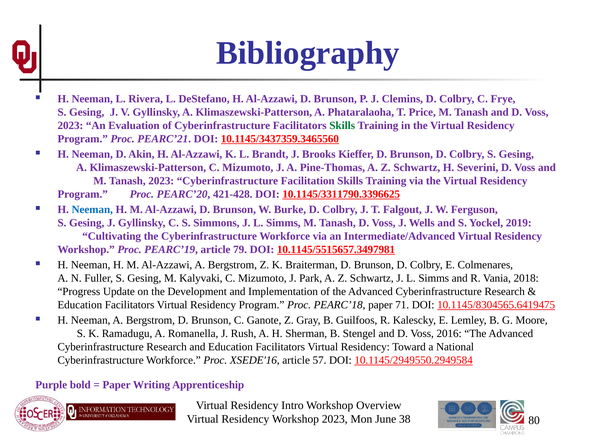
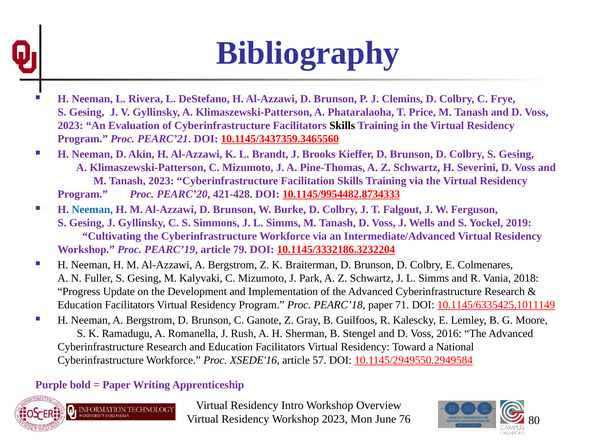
Skills colour: green -> black (342, 125)
10.1145/3311790.3396625: 10.1145/3311790.3396625 -> 10.1145/9954482.8734333 (341, 194)
10.1145/5515657.3497981: 10.1145/5515657.3497981 -> 10.1145/3332186.3232204 (336, 249)
10.1145/8304565.6419475: 10.1145/8304565.6419475 -> 10.1145/6335425.1011149 (496, 304)
38: 38 -> 76 (405, 419)
